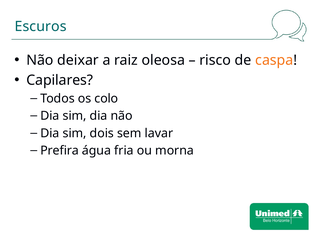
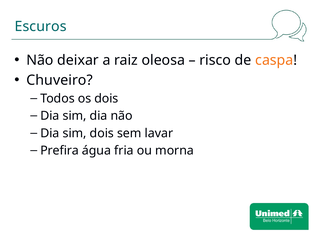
Capilares: Capilares -> Chuveiro (60, 80)
os colo: colo -> dois (106, 98)
